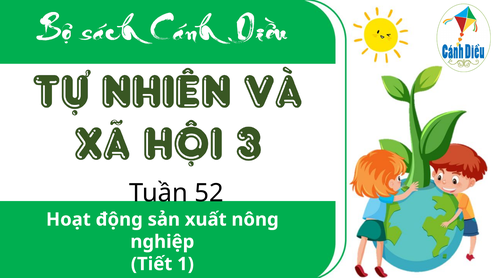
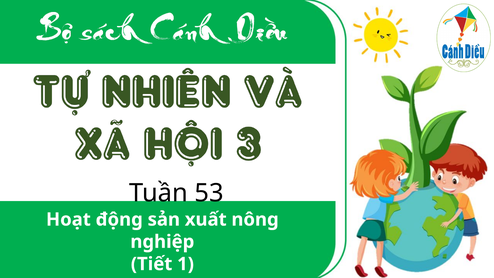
52: 52 -> 53 (209, 193)
